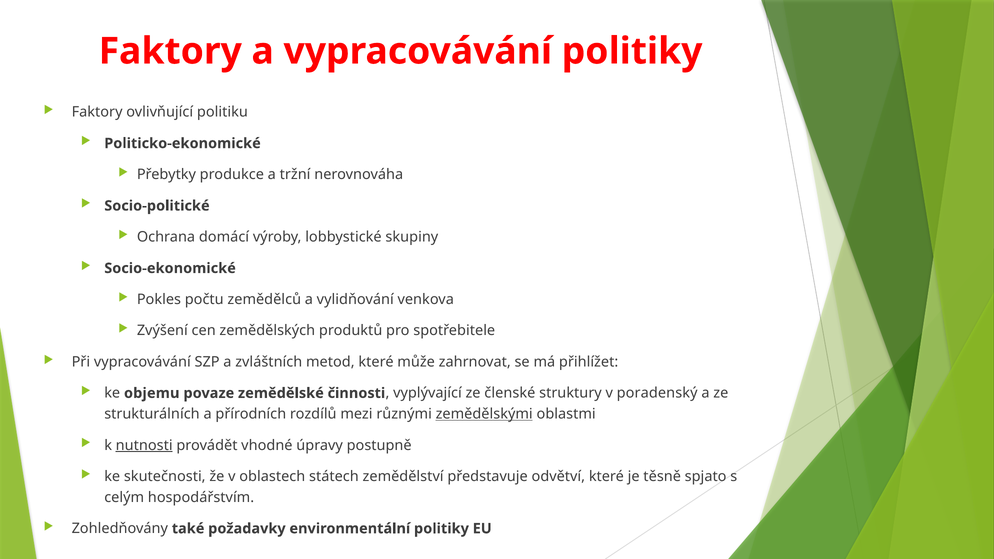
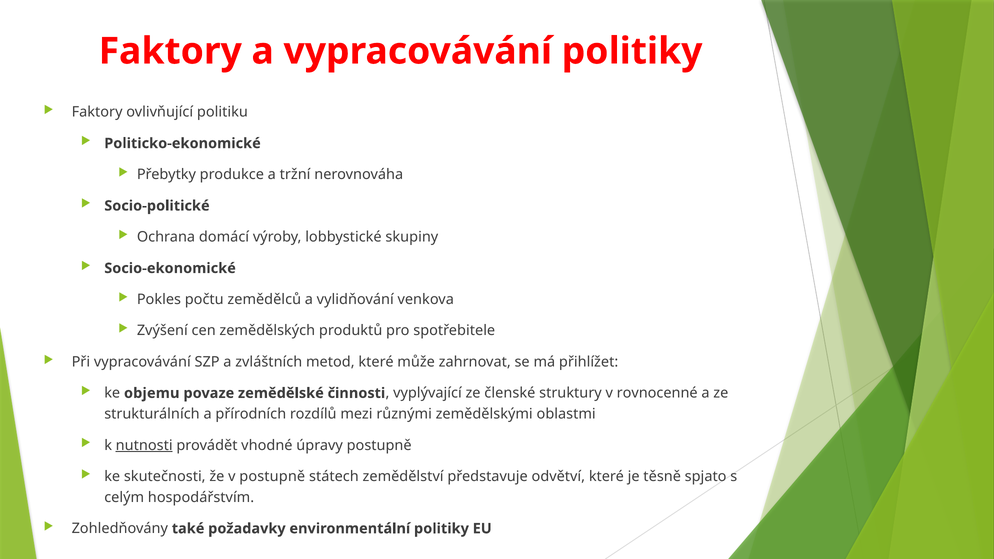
poradenský: poradenský -> rovnocenné (657, 393)
zemědělskými underline: present -> none (484, 414)
v oblastech: oblastech -> postupně (272, 477)
